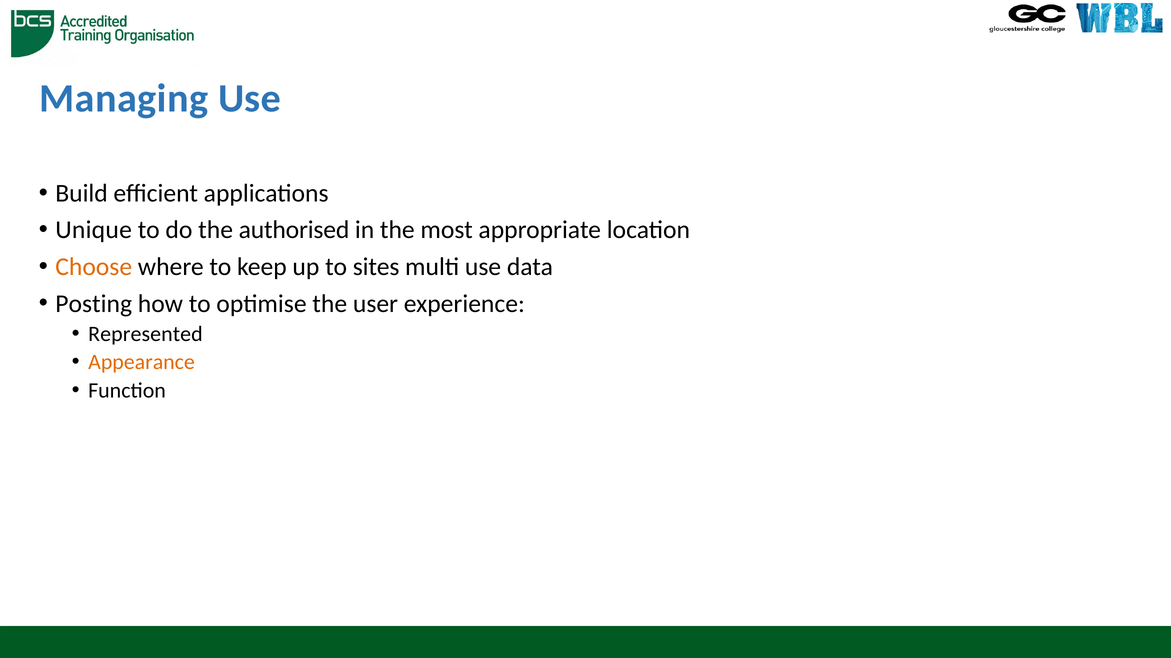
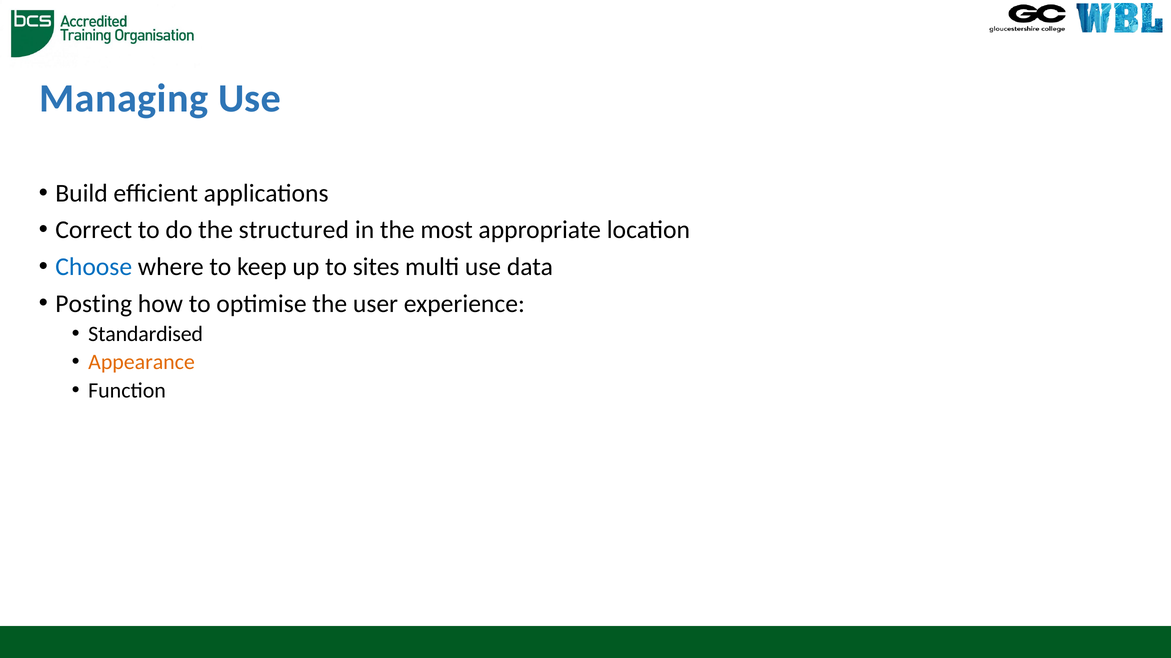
Unique: Unique -> Correct (94, 230)
authorised: authorised -> structured (294, 230)
Choose colour: orange -> blue (94, 267)
Represented: Represented -> Standardised (146, 334)
